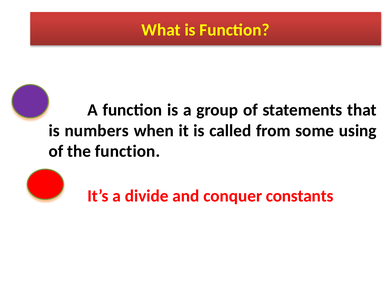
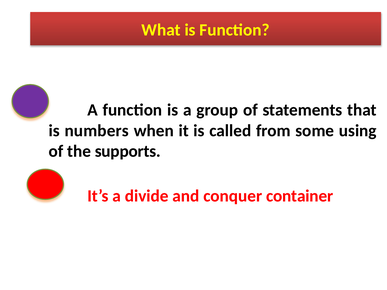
the function: function -> supports (128, 151)
constants: constants -> container (300, 196)
